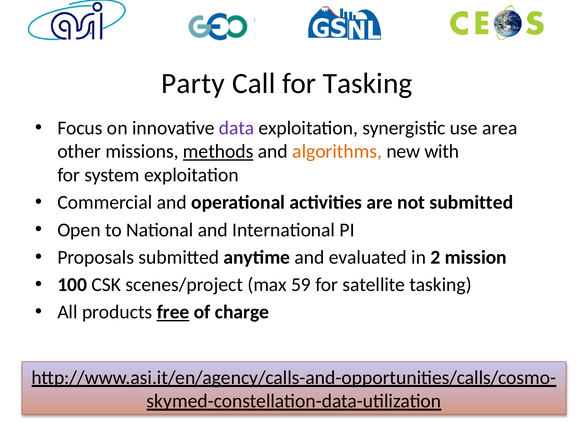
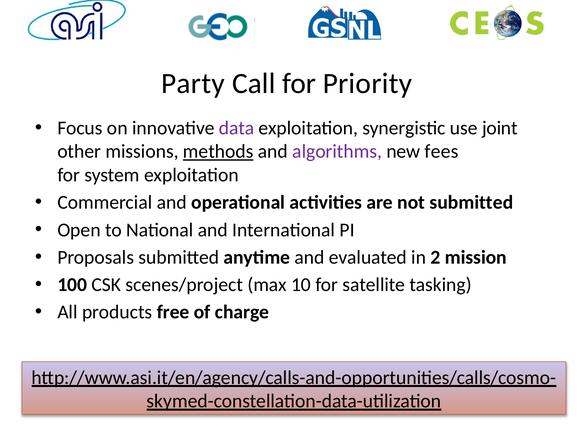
for Tasking: Tasking -> Priority (367, 83)
area: area -> joint (500, 128)
algorithms colour: orange -> purple (337, 152)
with: with -> fees (442, 152)
59: 59 -> 10 (301, 285)
free underline: present -> none (173, 312)
